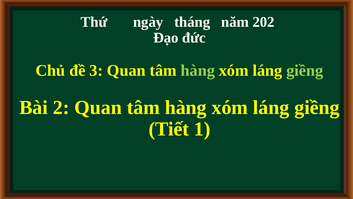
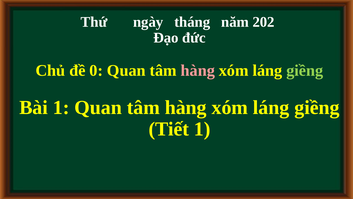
3: 3 -> 0 (96, 70)
hàng colour: light green -> pink (198, 70)
Bài 2: 2 -> 1 (61, 107)
